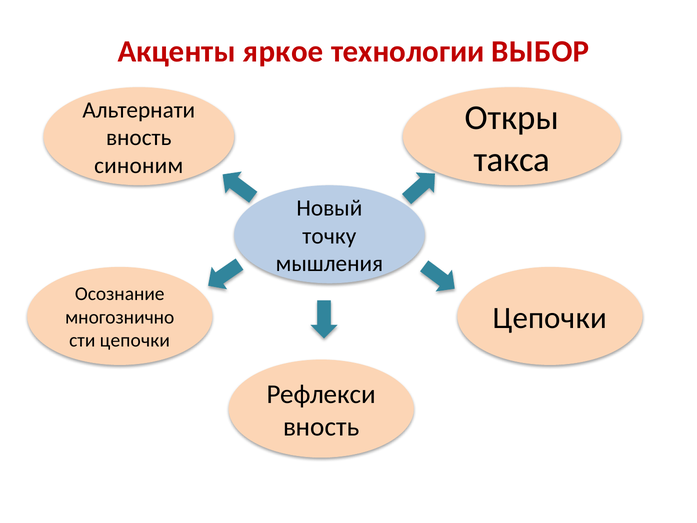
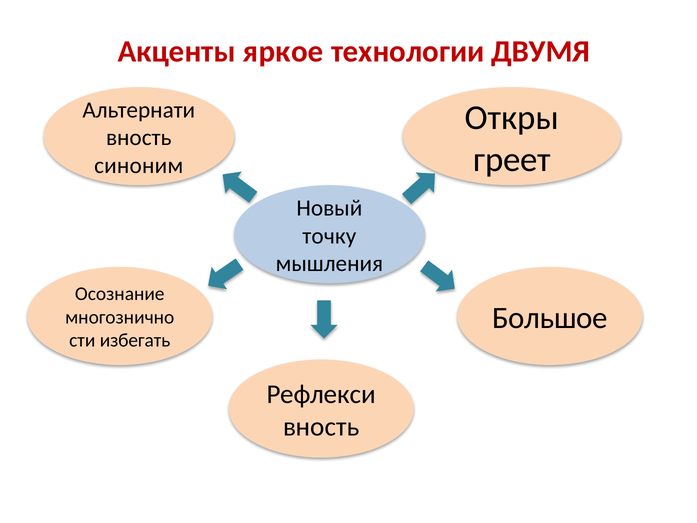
ВЫБОР: ВЫБОР -> ДВУМЯ (541, 51)
такса: такса -> греет (512, 159)
Цепочки: Цепочки -> Большое (550, 318)
цепочки: цепочки -> избегать (135, 340)
